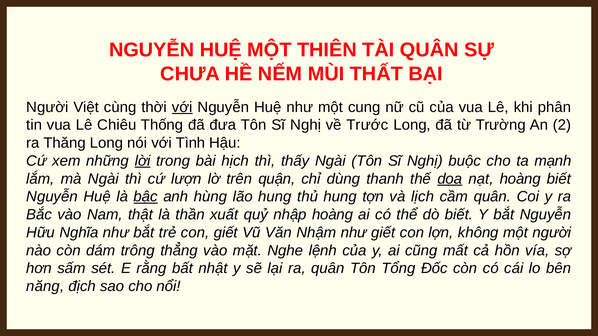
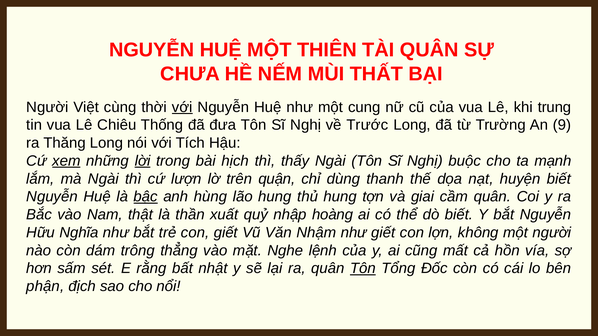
phân: phân -> trung (555, 107)
2: 2 -> 9 (562, 125)
Tình: Tình -> Tích (190, 143)
xem underline: none -> present (66, 161)
dọa underline: present -> none (450, 179)
nạt hoàng: hoàng -> huyện (520, 179)
lịch: lịch -> giai (423, 197)
Tôn underline: none -> present (363, 269)
năng: năng -> phận (45, 287)
